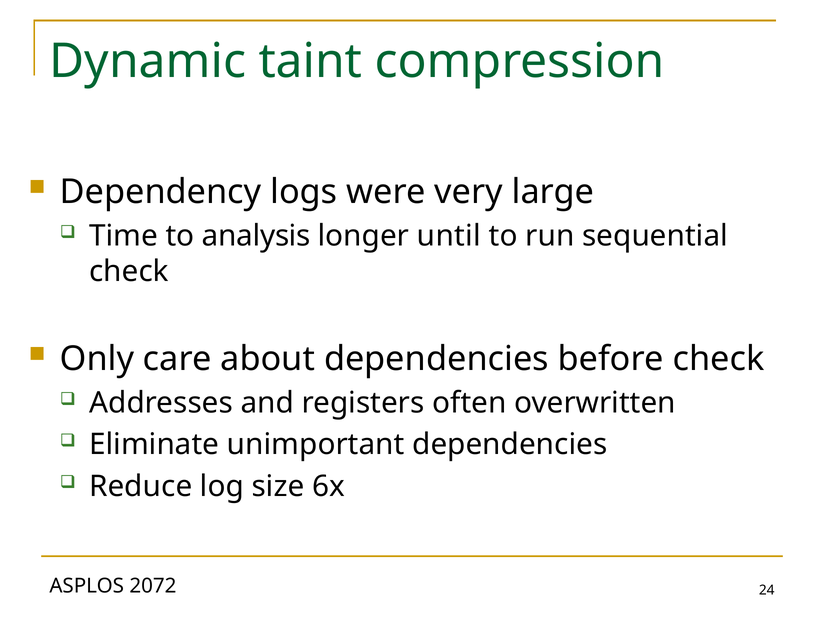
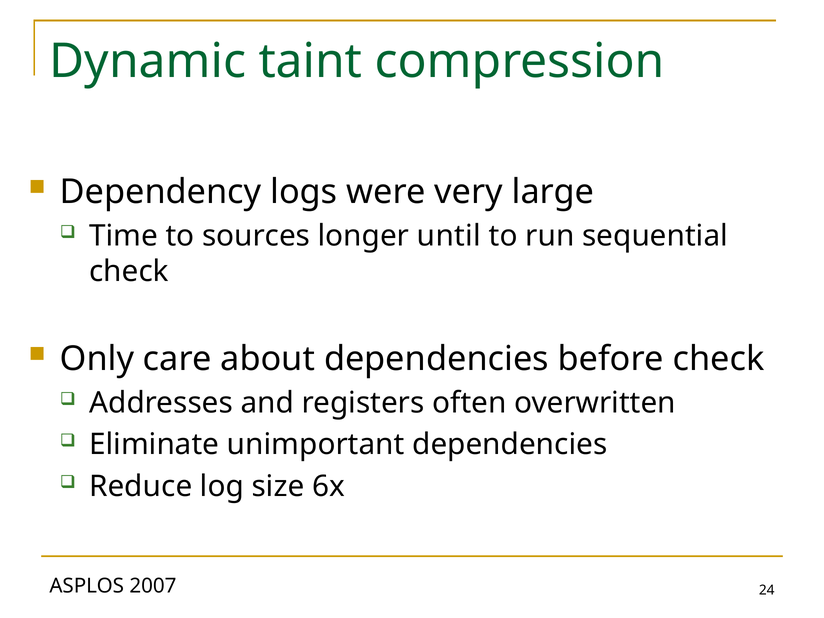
analysis: analysis -> sources (256, 236)
2072: 2072 -> 2007 (153, 586)
